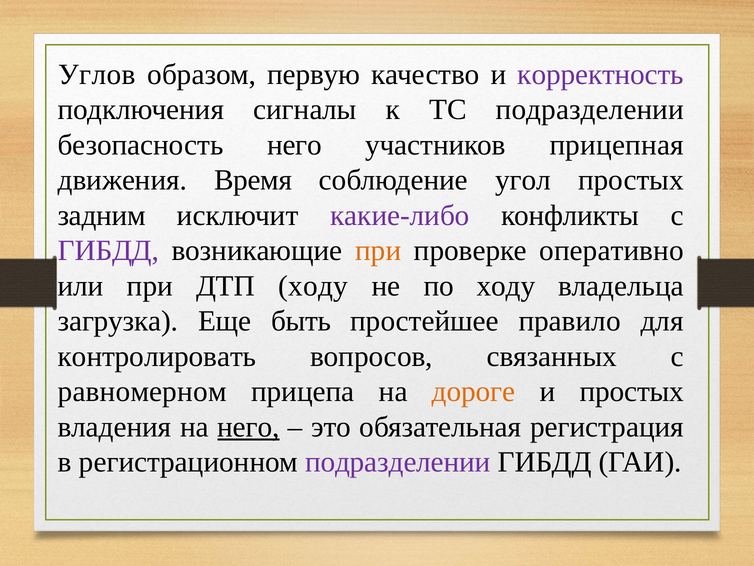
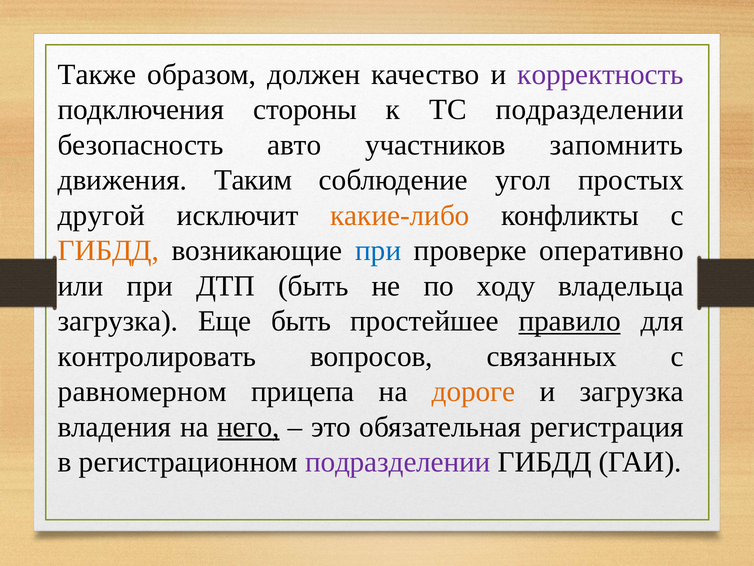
Углов: Углов -> Также (97, 75)
первую: первую -> должен (314, 75)
сигналы: сигналы -> стороны (305, 110)
безопасность него: него -> авто (294, 145)
прицепная: прицепная -> запомнить (617, 145)
Время: Время -> Таким (253, 180)
задним: задним -> другой (101, 215)
какие-либо colour: purple -> orange (400, 215)
ГИБДД colour: purple -> orange (108, 251)
при colour: orange -> blue (378, 251)
ДТП ходу: ходу -> быть (313, 286)
правило underline: none -> present (570, 321)
и простых: простых -> загрузка (632, 391)
